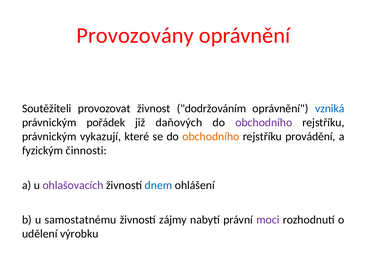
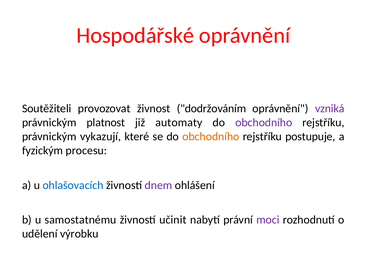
Provozovány: Provozovány -> Hospodářské (135, 36)
vzniká colour: blue -> purple (330, 109)
pořádek: pořádek -> platnost (106, 123)
daňových: daňových -> automaty (179, 123)
provádění: provádění -> postupuje (310, 137)
činnosti: činnosti -> procesu (86, 151)
ohlašovacích colour: purple -> blue (73, 185)
dnem colour: blue -> purple (158, 185)
zájmy: zájmy -> učinit (173, 220)
